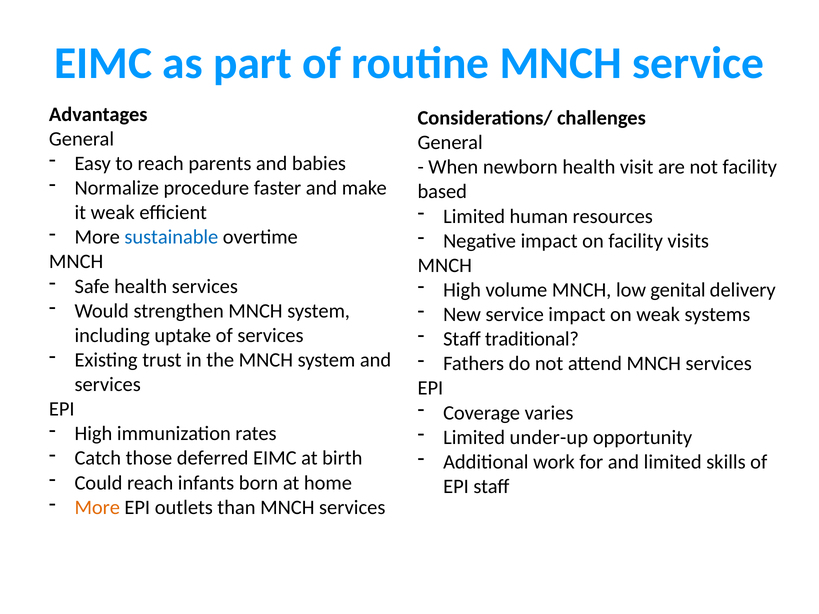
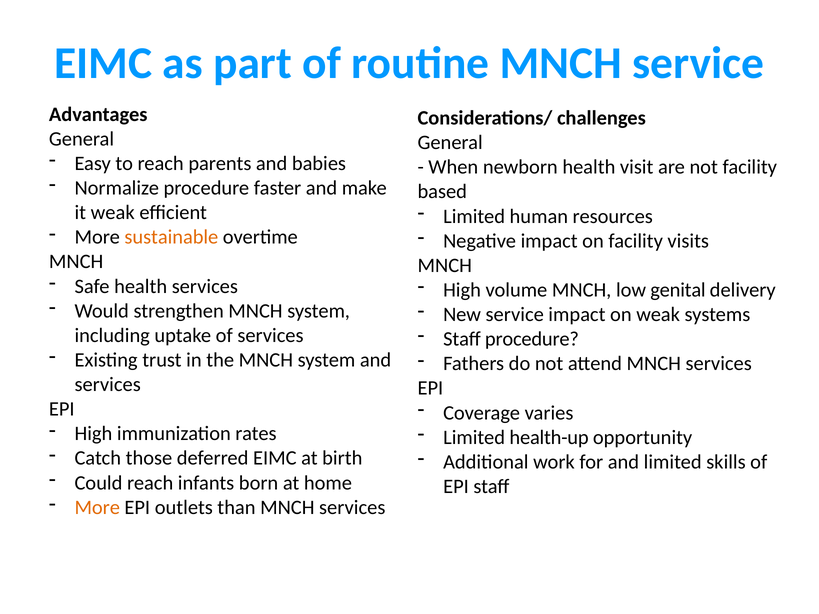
sustainable colour: blue -> orange (171, 237)
Staff traditional: traditional -> procedure (532, 339)
under-up: under-up -> health-up (549, 438)
